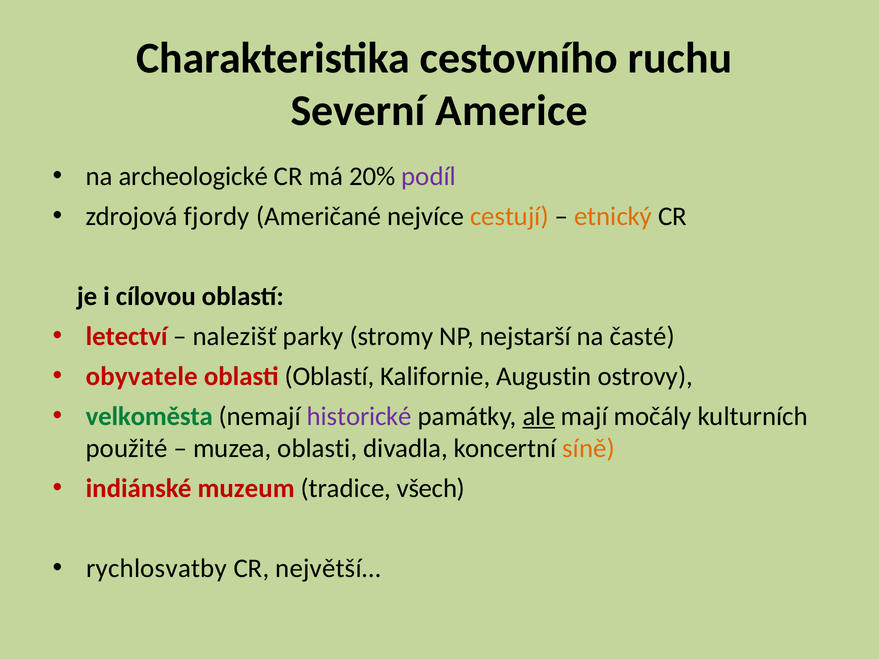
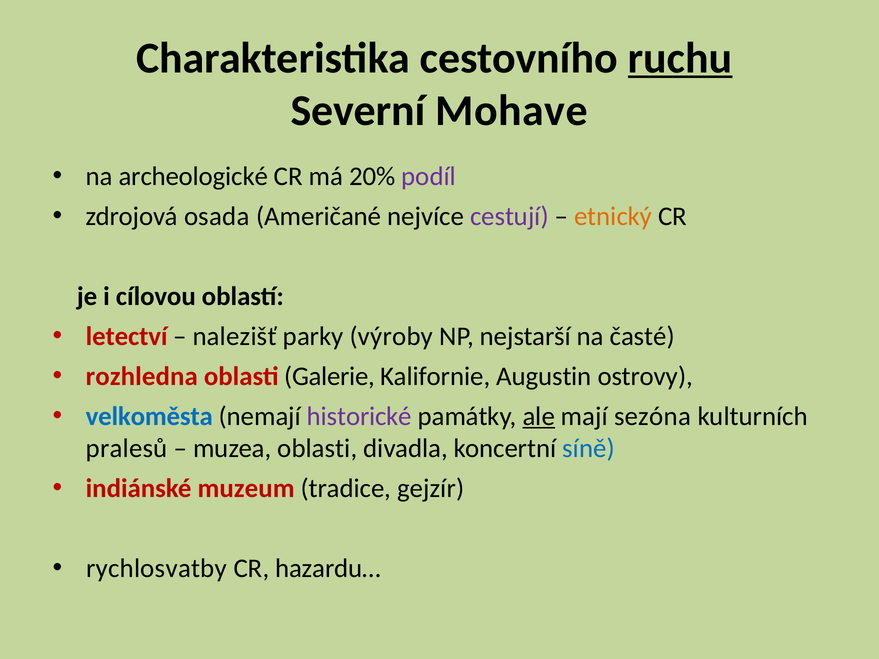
ruchu underline: none -> present (680, 58)
Americe: Americe -> Mohave (512, 111)
fjordy: fjordy -> osada (217, 216)
cestují colour: orange -> purple (509, 216)
stromy: stromy -> výroby (391, 336)
obyvatele: obyvatele -> rozhledna (142, 376)
oblasti Oblastí: Oblastí -> Galerie (330, 376)
velkoměsta colour: green -> blue (149, 416)
močály: močály -> sezóna (653, 416)
použité: použité -> pralesů (127, 449)
síně colour: orange -> blue (589, 449)
všech: všech -> gejzír (431, 489)
největší…: největší… -> hazardu… (328, 569)
